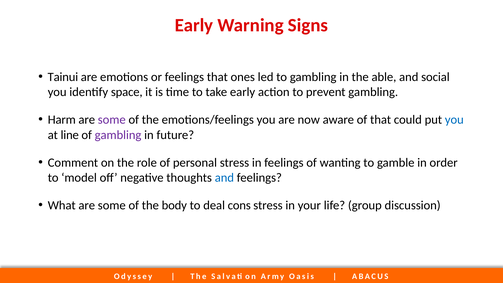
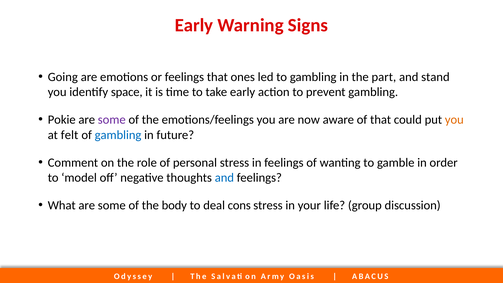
Tainui: Tainui -> Going (63, 77)
able: able -> part (384, 77)
social: social -> stand (435, 77)
Harm: Harm -> Pokie (62, 120)
you colour: blue -> orange (454, 120)
line: line -> felt (70, 135)
gambling colour: purple -> blue (118, 135)
